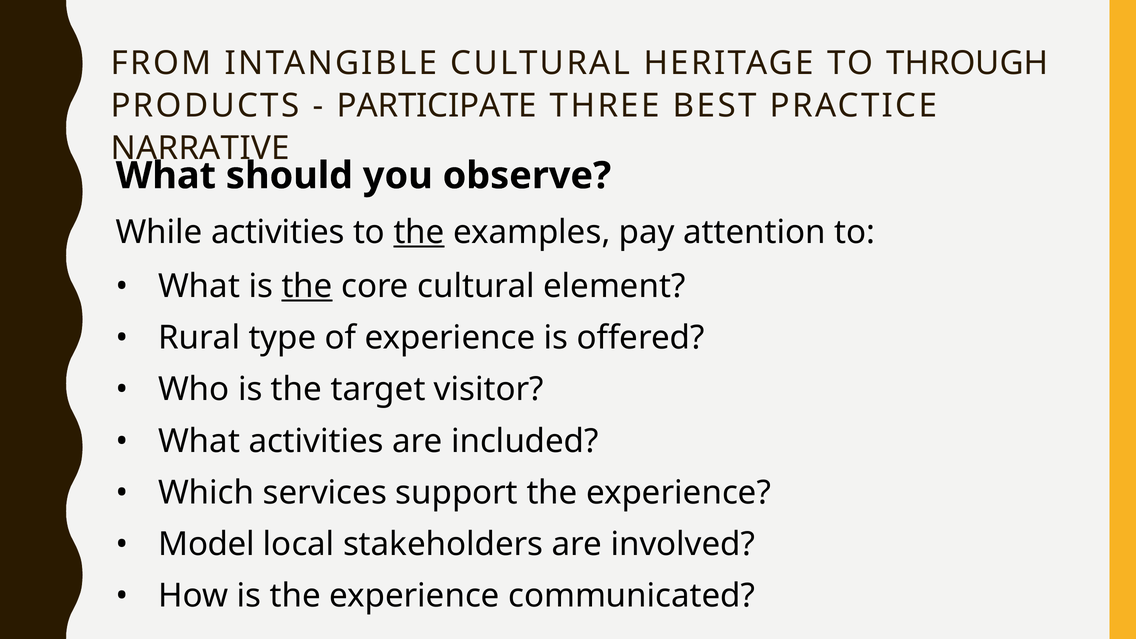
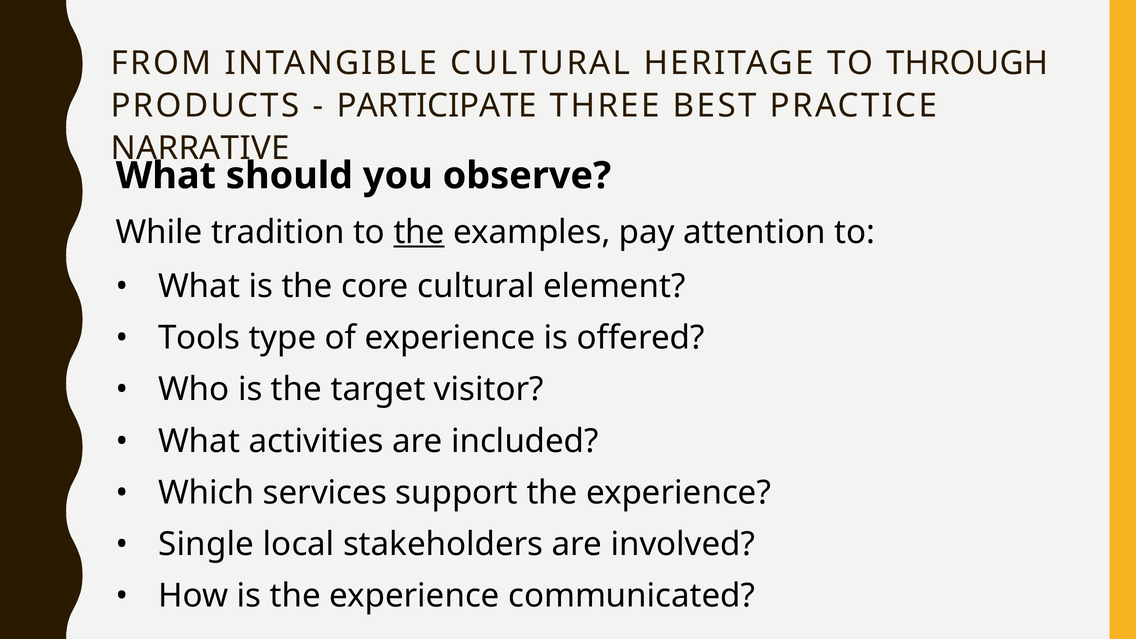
While activities: activities -> tradition (278, 232)
the underline: present -> none (307, 286)
Rural: Rural -> Tools (199, 338)
Model: Model -> Single (206, 544)
